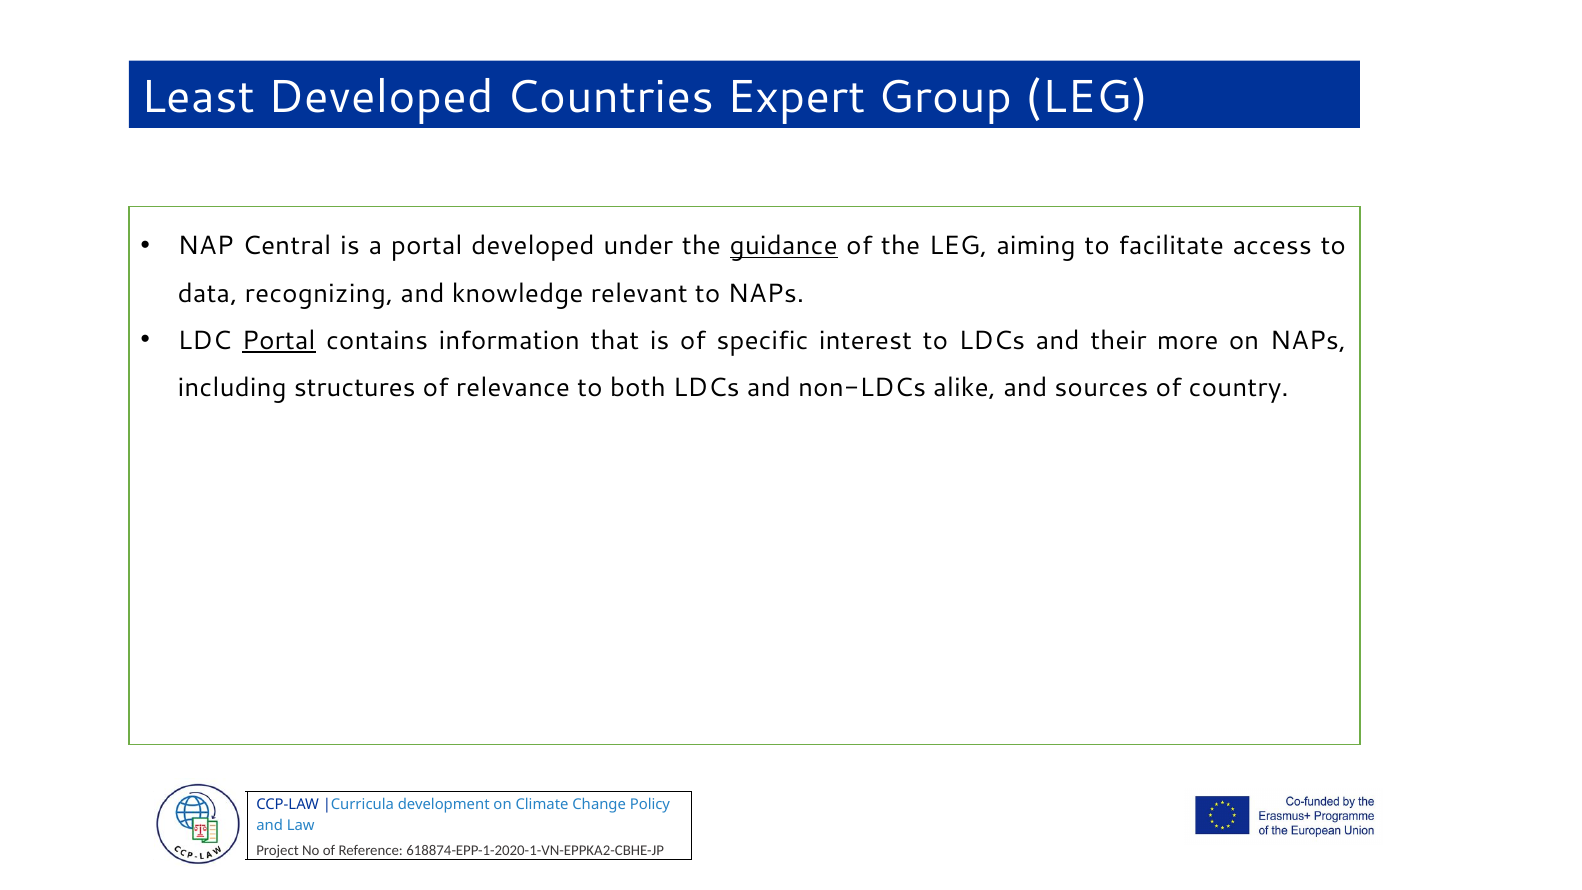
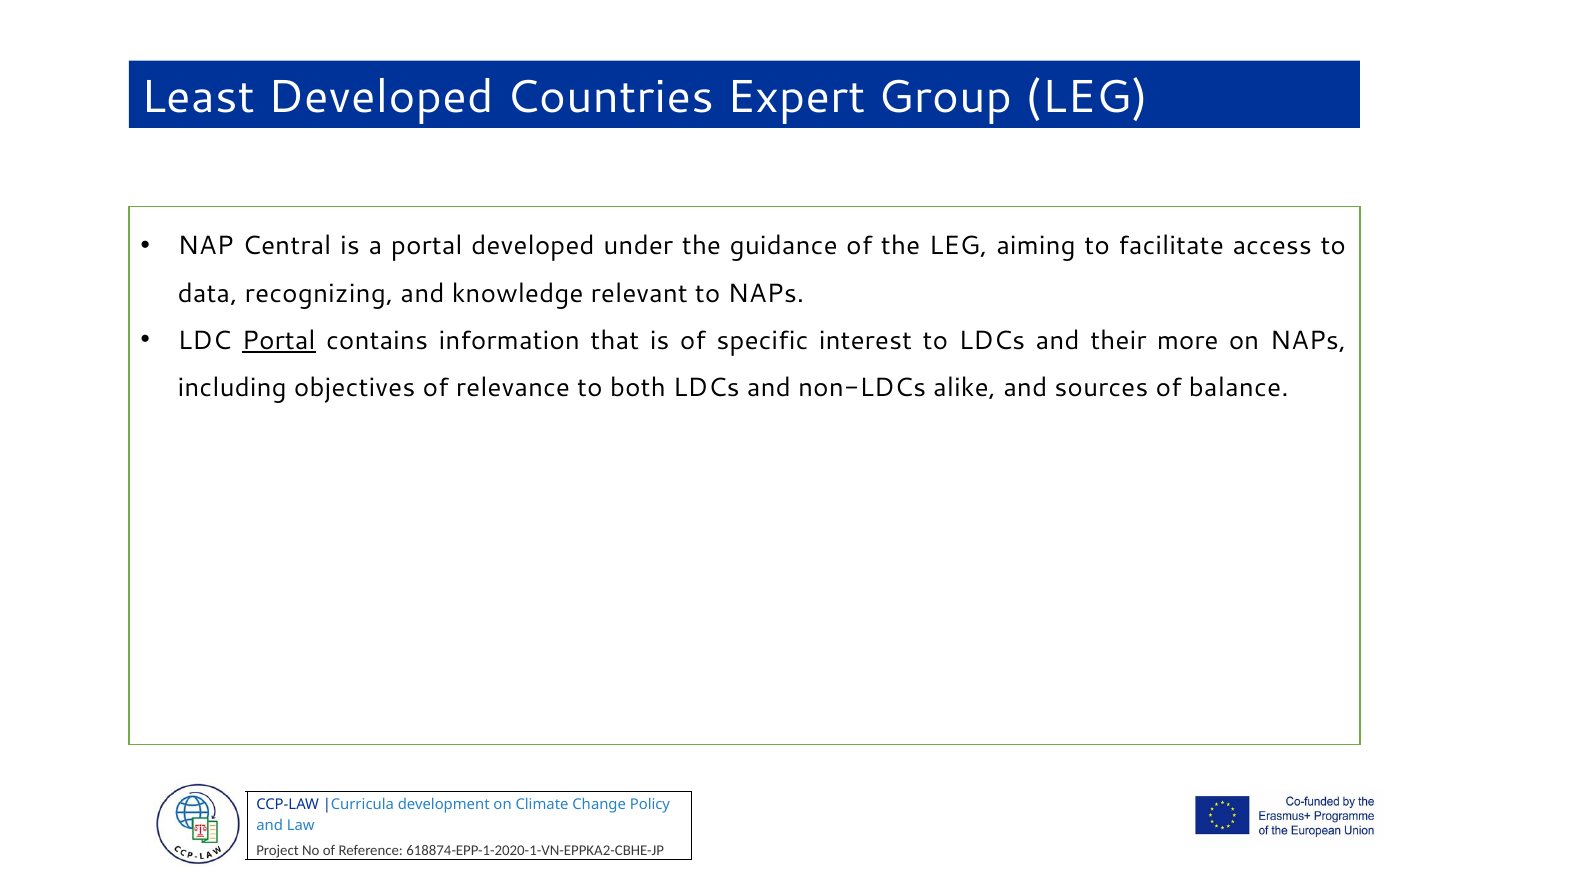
guidance underline: present -> none (784, 246)
structures: structures -> objectives (355, 388)
country: country -> balance (1239, 388)
